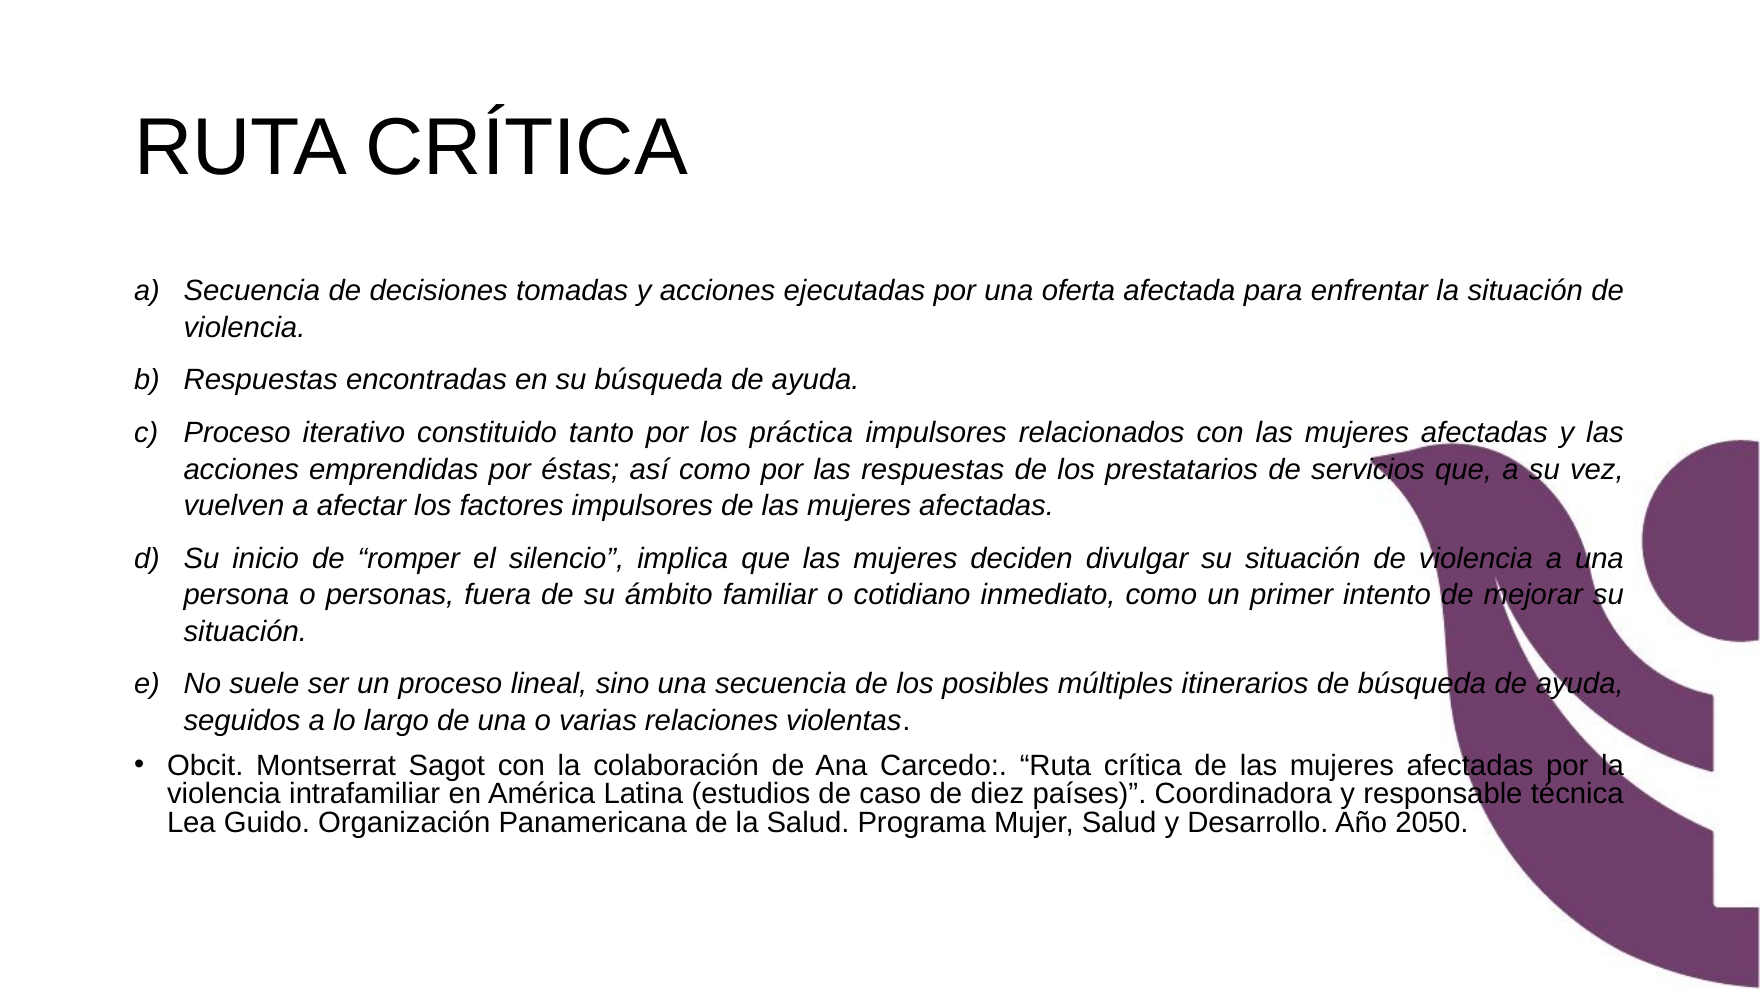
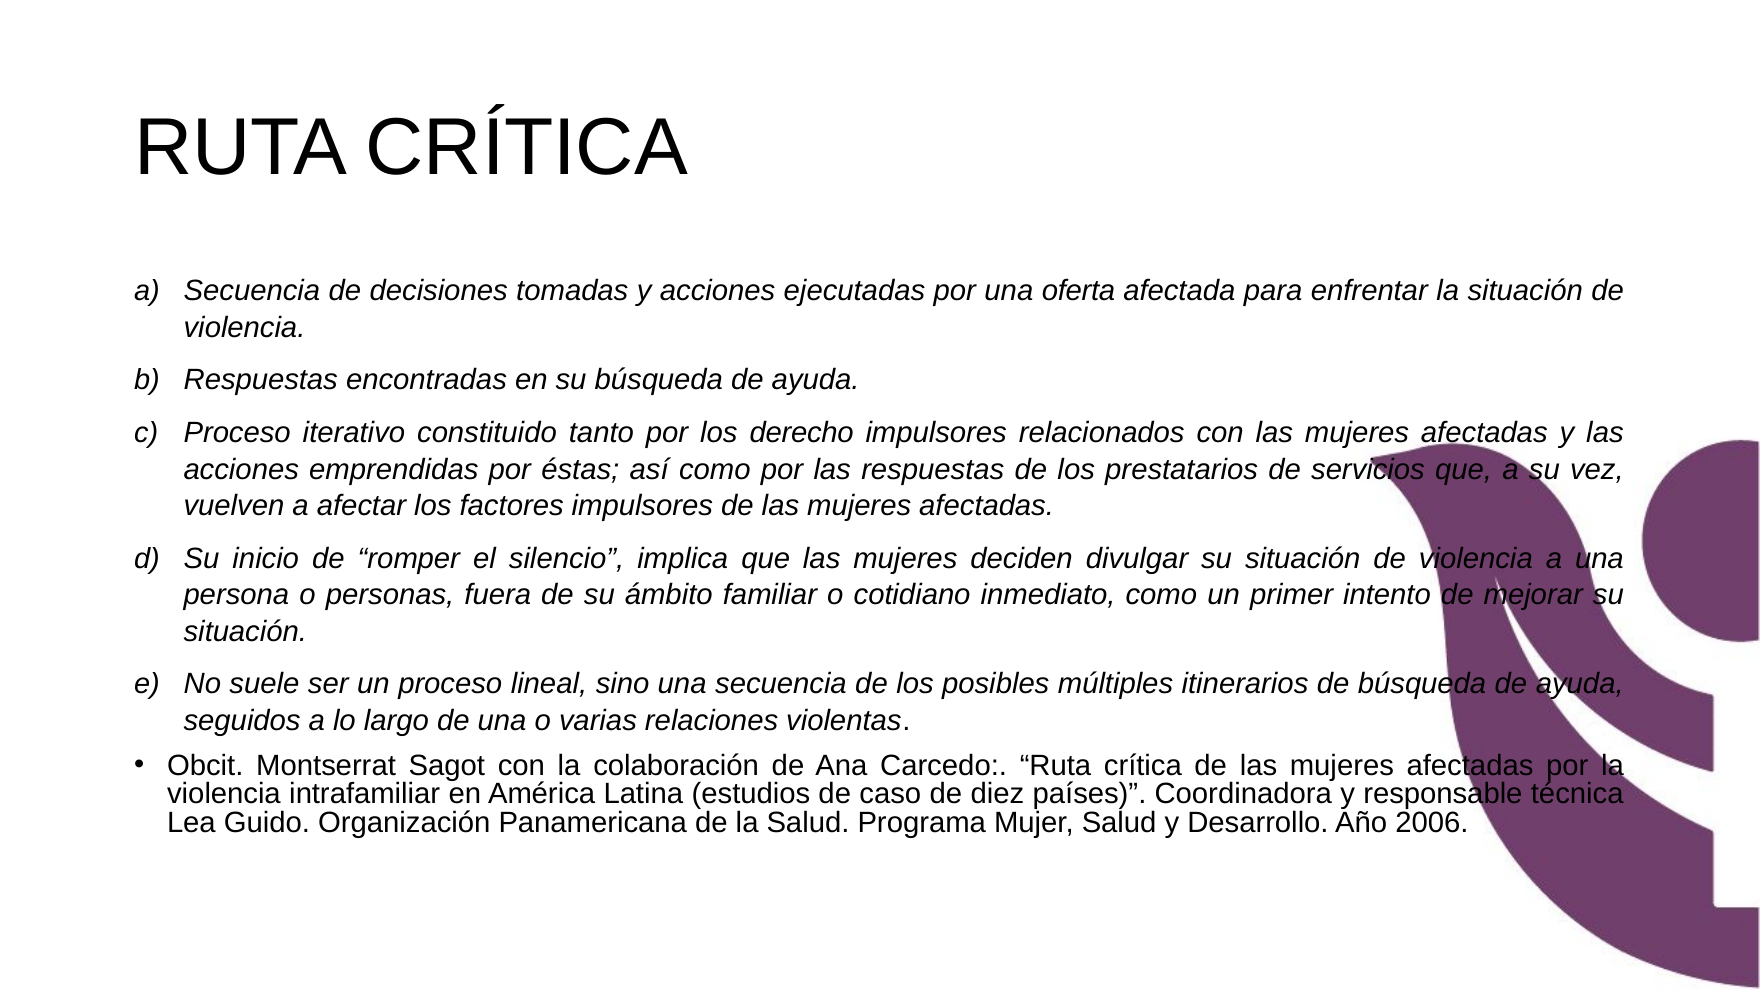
práctica: práctica -> derecho (802, 433)
2050: 2050 -> 2006 (1432, 823)
